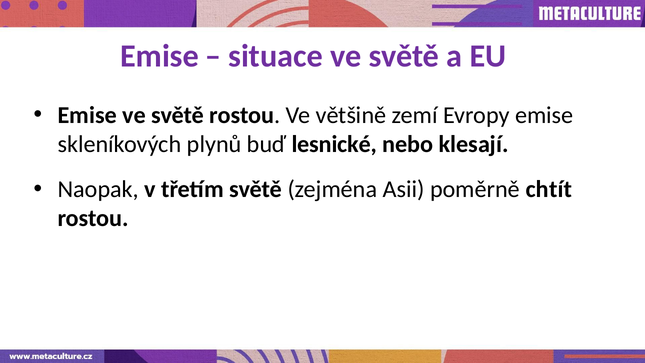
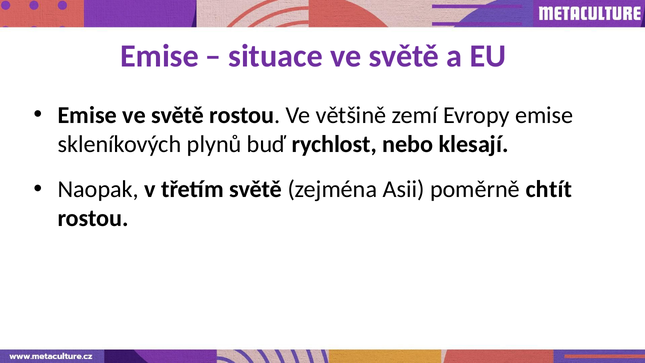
lesnické: lesnické -> rychlost (334, 144)
